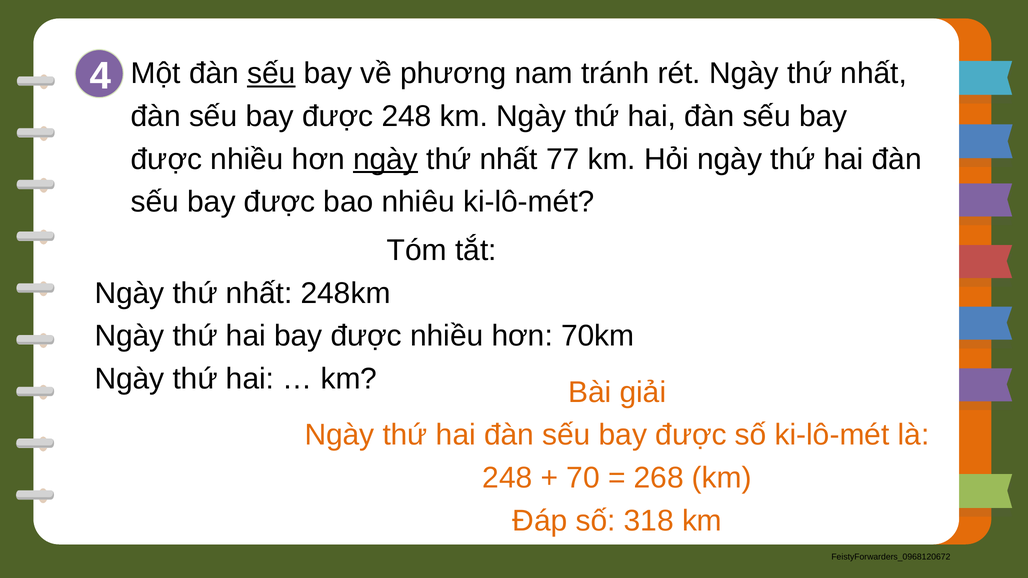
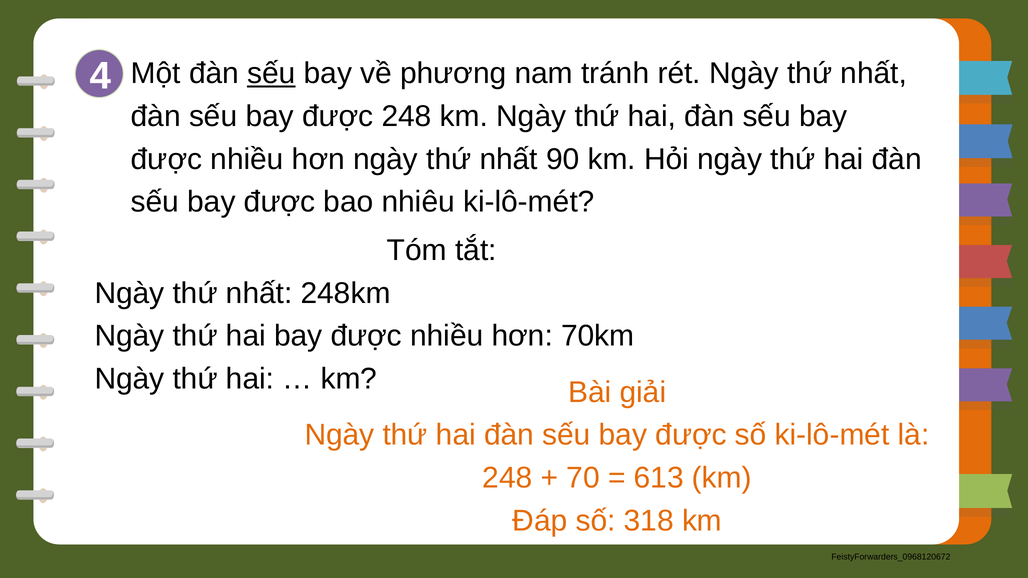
ngày underline: present -> none (386, 159)
77: 77 -> 90 (563, 159)
268: 268 -> 613 (659, 478)
